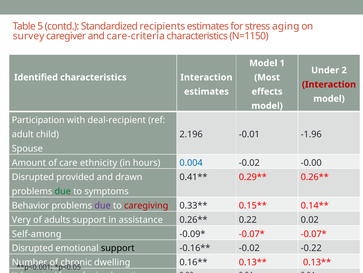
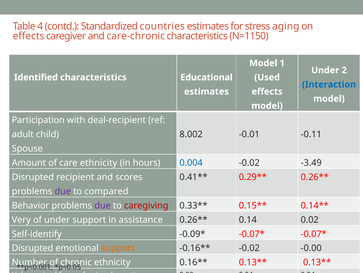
5: 5 -> 4 (40, 26)
recipients: recipients -> countries (162, 26)
survey: survey -> effects (29, 36)
care-criteria: care-criteria -> care-chronic (136, 36)
characteristics Interaction: Interaction -> Educational (206, 77)
Most: Most -> Used (267, 77)
Interaction colour: red -> blue (329, 84)
2.196: 2.196 -> 8.002 (191, 134)
-1.96: -1.96 -> -0.11 (311, 134)
-0.00: -0.00 -> -3.49 (311, 162)
provided: provided -> recipient (75, 177)
drawn: drawn -> scores (129, 177)
due colour: green -> purple (63, 191)
symptoms: symptoms -> compared (106, 191)
of adults: adults -> under (57, 219)
0.22: 0.22 -> 0.14 (248, 219)
Self-among: Self-among -> Self-identify (37, 233)
support colour: black -> orange (118, 248)
-0.22: -0.22 -> -0.00 (311, 248)
dwelling: dwelling -> ethnicity (112, 262)
